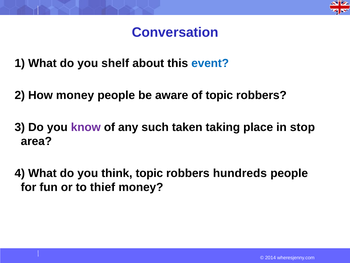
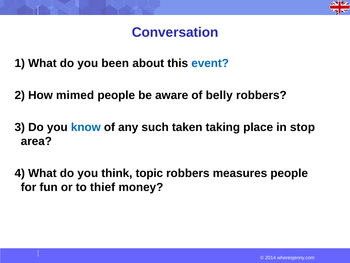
shelf: shelf -> been (115, 63)
How money: money -> mimed (75, 95)
of topic: topic -> belly (219, 95)
know colour: purple -> blue (86, 127)
hundreds: hundreds -> measures (240, 173)
